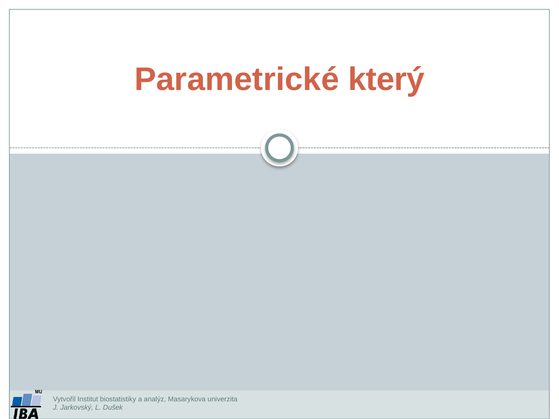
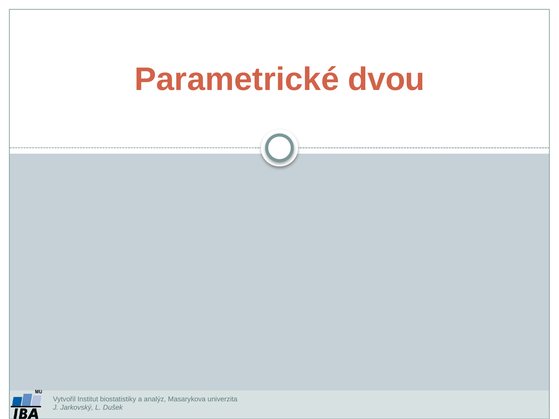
který: který -> dvou (386, 79)
